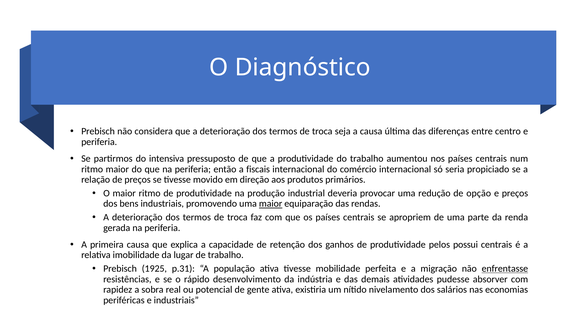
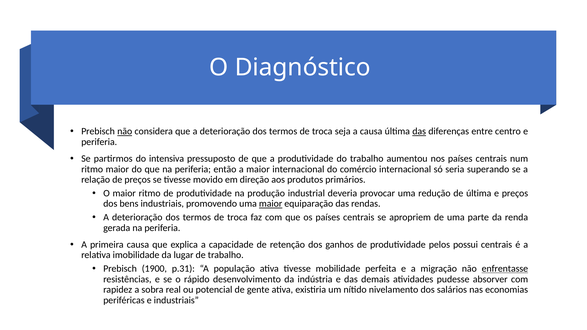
não underline: none -> present (125, 131)
das underline: none -> present (419, 131)
a fiscais: fiscais -> maior (258, 169)
propiciado: propiciado -> superando (488, 169)
de opção: opção -> última (479, 193)
1925: 1925 -> 1900 (154, 269)
